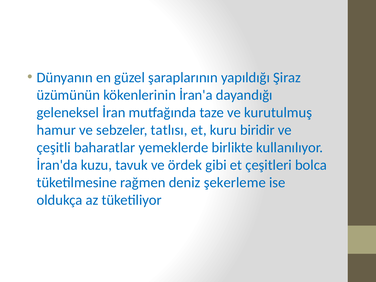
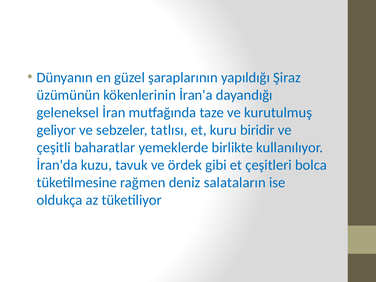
hamur: hamur -> geliyor (56, 130)
şekerleme: şekerleme -> salataların (235, 183)
